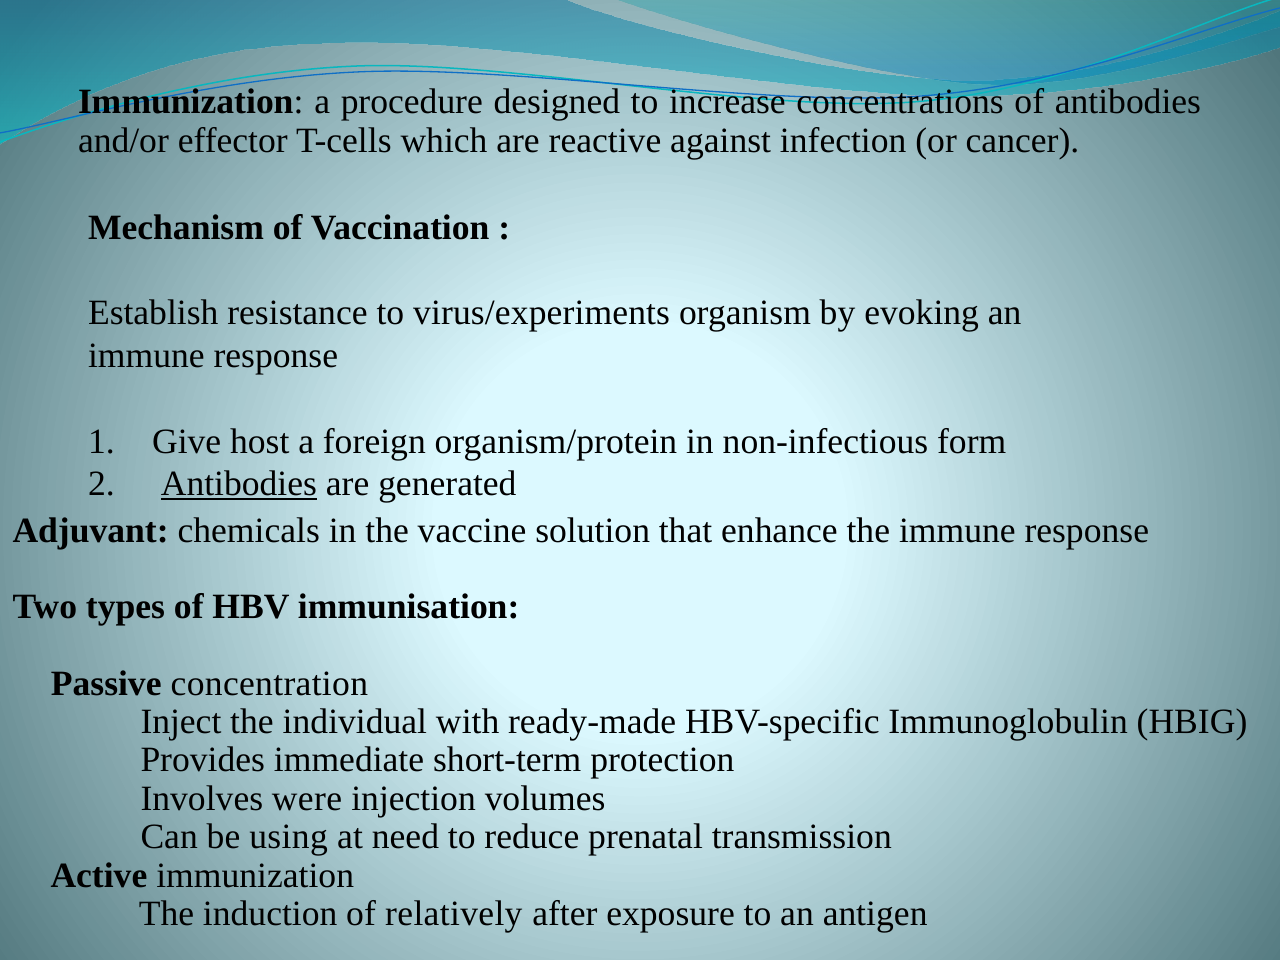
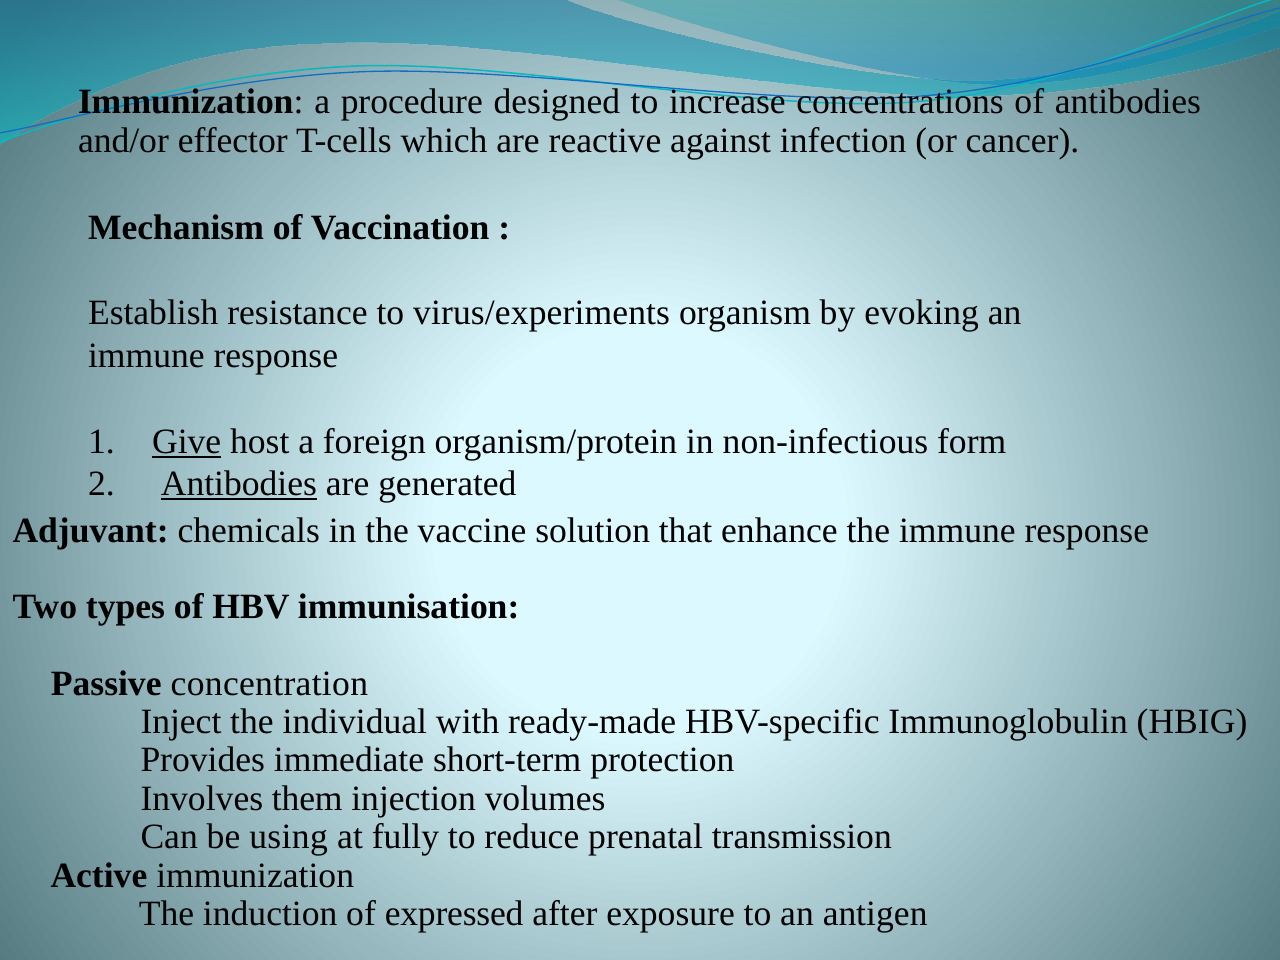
Give underline: none -> present (187, 441)
were: were -> them (307, 799)
need: need -> fully (405, 837)
relatively: relatively -> expressed (454, 914)
